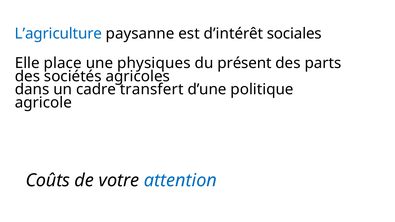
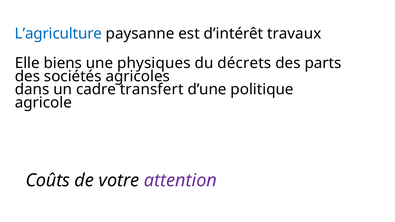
sociales: sociales -> travaux (294, 34)
place: place -> biens (63, 63)
présent: présent -> décrets (244, 63)
attention colour: blue -> purple (180, 181)
